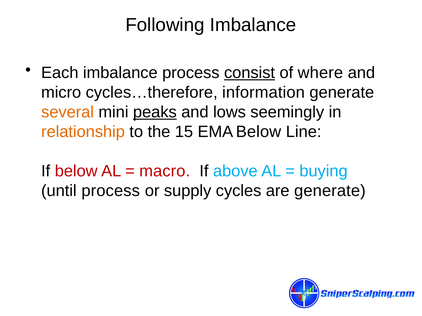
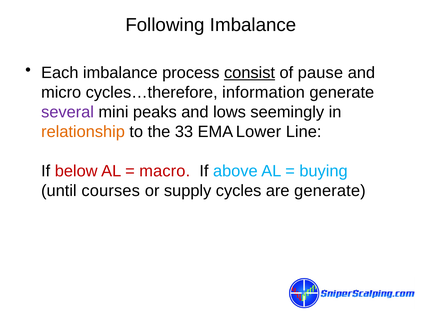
where: where -> pause (320, 73)
several colour: orange -> purple (68, 112)
peaks underline: present -> none (155, 112)
15: 15 -> 33 (184, 132)
EMA Below: Below -> Lower (259, 132)
until process: process -> courses (111, 191)
